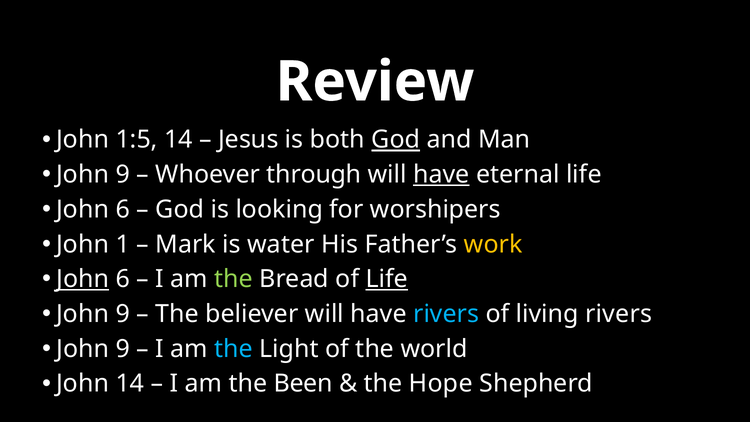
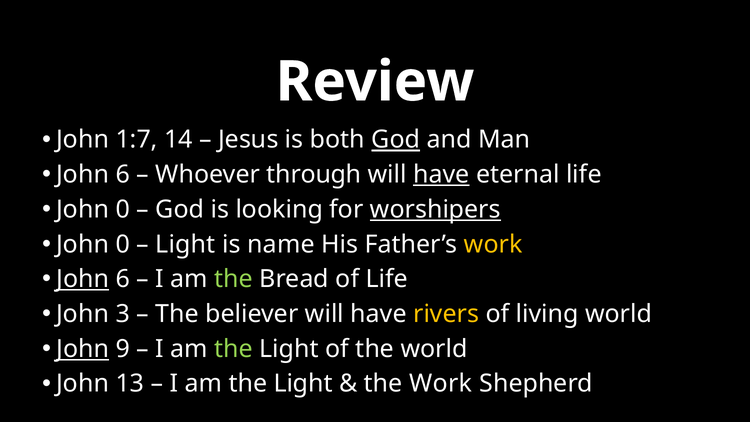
1:5: 1:5 -> 1:7 (137, 140)
9: 9 -> 6 (123, 175)
6: 6 -> 0 (123, 209)
worshipers underline: none -> present (435, 209)
1: 1 -> 0 (123, 244)
Mark: Mark -> Light (185, 244)
water: water -> name (281, 244)
Life underline: present -> none (387, 279)
9: 9 -> 3 (123, 314)
rivers colour: light blue -> yellow (446, 314)
living rivers: rivers -> world (619, 314)
John underline: none -> present (83, 349)
the colour: light blue -> light green (234, 349)
John 14: 14 -> 13 (130, 384)
Been: Been -> Light (303, 384)
the Hope: Hope -> Work (441, 384)
